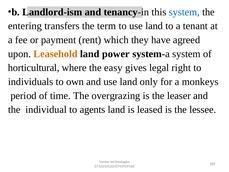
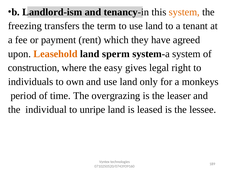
system colour: blue -> orange (184, 12)
entering: entering -> freezing (25, 26)
power: power -> sperm (116, 54)
horticultural: horticultural -> construction (34, 68)
agents: agents -> unripe (93, 109)
